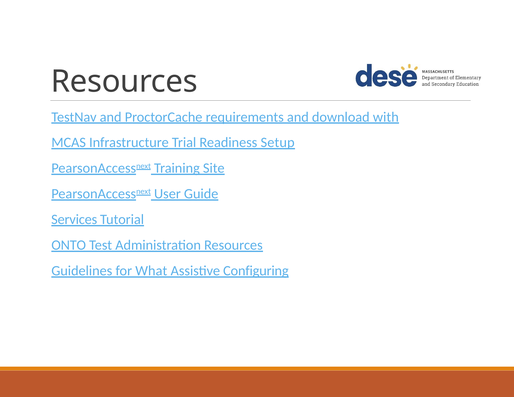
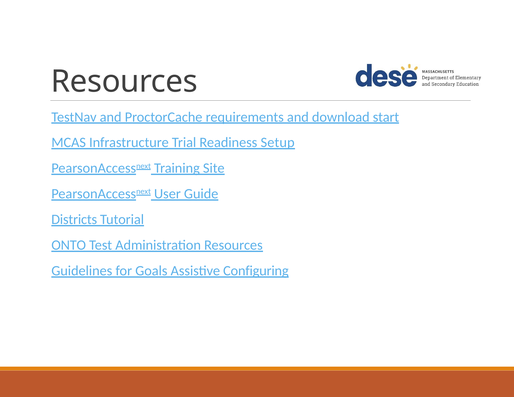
with: with -> start (386, 117)
Services: Services -> Districts (74, 220)
What: What -> Goals (151, 271)
